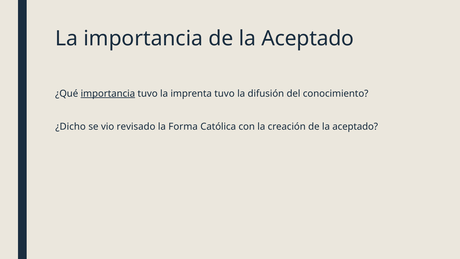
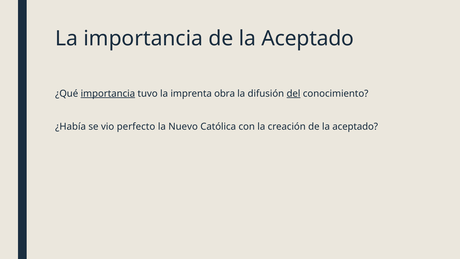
imprenta tuvo: tuvo -> obra (225, 93)
del underline: none -> present (293, 93)
¿Dicho: ¿Dicho -> ¿Había (71, 127)
revisado: revisado -> perfecto (136, 127)
Forma: Forma -> Nuevo (183, 127)
